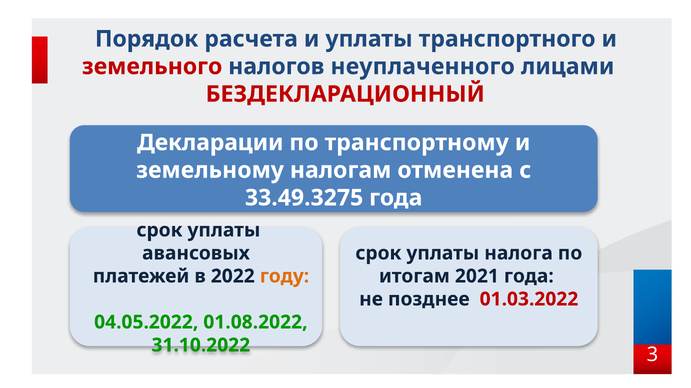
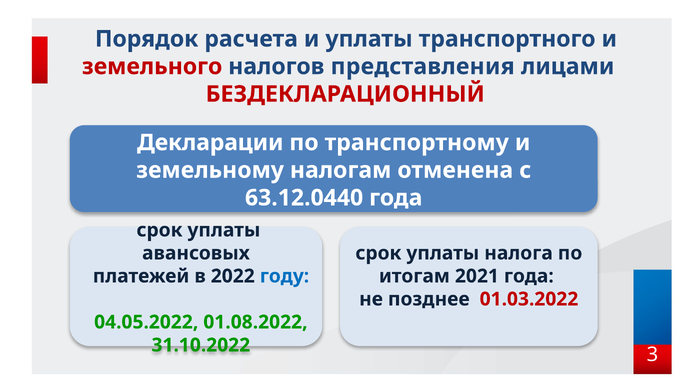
неуплаченного: неуплаченного -> представления (423, 67)
33.49.3275: 33.49.3275 -> 63.12.0440 (304, 198)
году colour: orange -> blue (284, 277)
